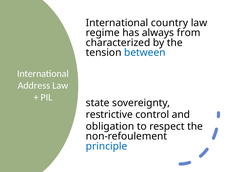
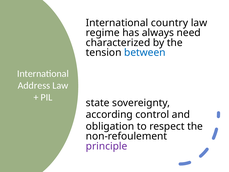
from: from -> need (189, 33)
restrictive: restrictive -> according (109, 114)
principle colour: blue -> purple (107, 146)
